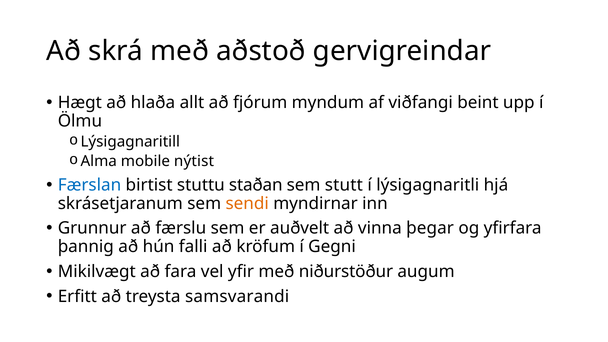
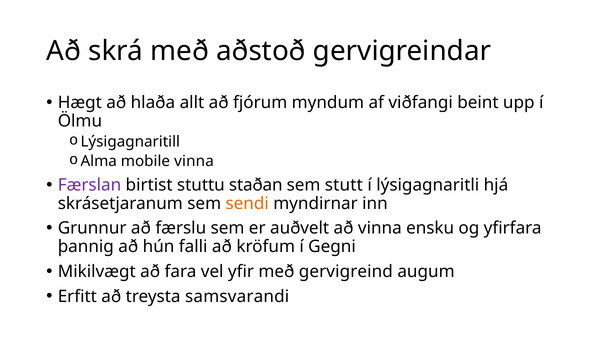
mobile nýtist: nýtist -> vinna (194, 161)
Færslan colour: blue -> purple (89, 185)
þegar: þegar -> ensku (430, 228)
niðurstöður: niðurstöður -> gervigreind (346, 272)
